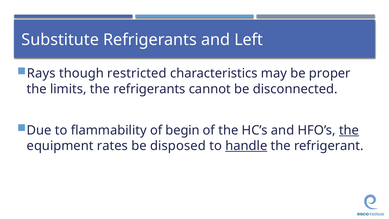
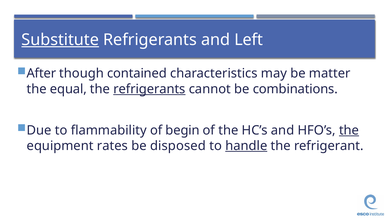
Substitute underline: none -> present (60, 40)
Rays: Rays -> After (41, 73)
restricted: restricted -> contained (137, 73)
proper: proper -> matter (330, 73)
limits: limits -> equal (68, 89)
refrigerants underline: none -> present (149, 89)
disconnected: disconnected -> combinations (295, 89)
